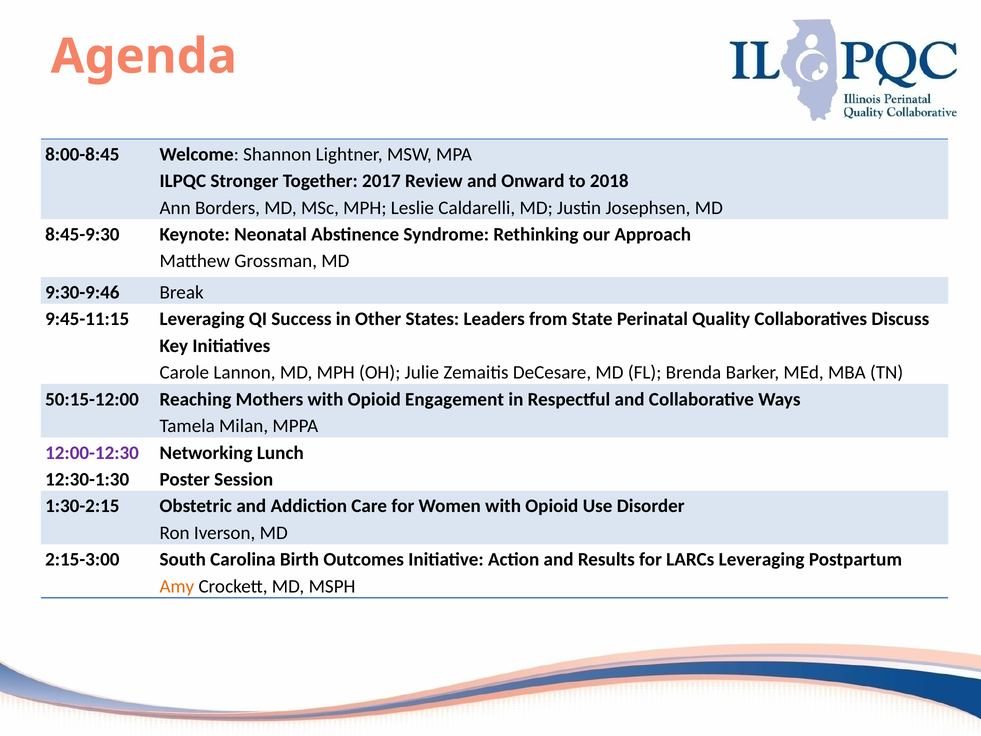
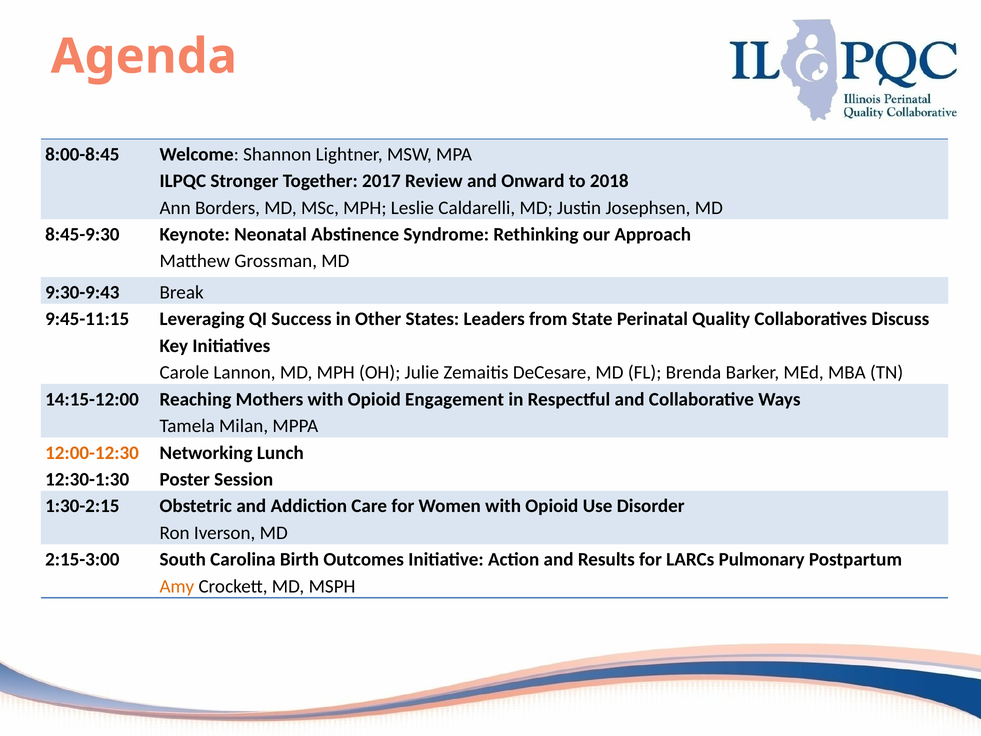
9:30-9:46: 9:30-9:46 -> 9:30-9:43 (82, 292)
50:15-12:00: 50:15-12:00 -> 14:15-12:00 (92, 399)
12:00-12:30 colour: purple -> orange (92, 453)
LARCs Leveraging: Leveraging -> Pulmonary (762, 559)
